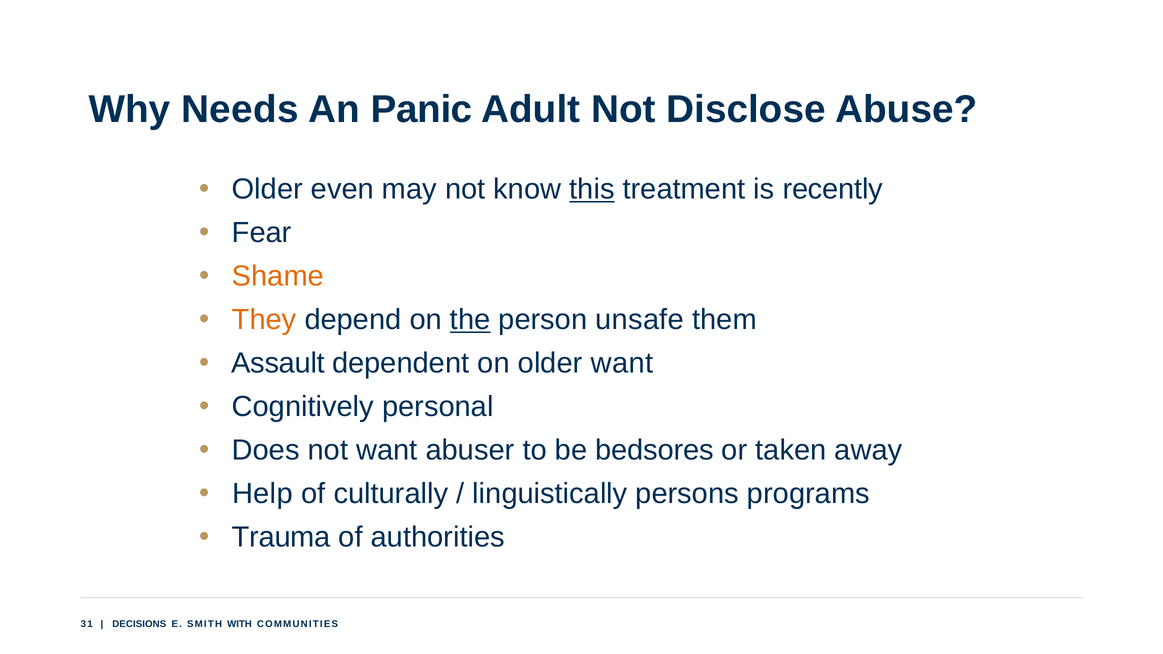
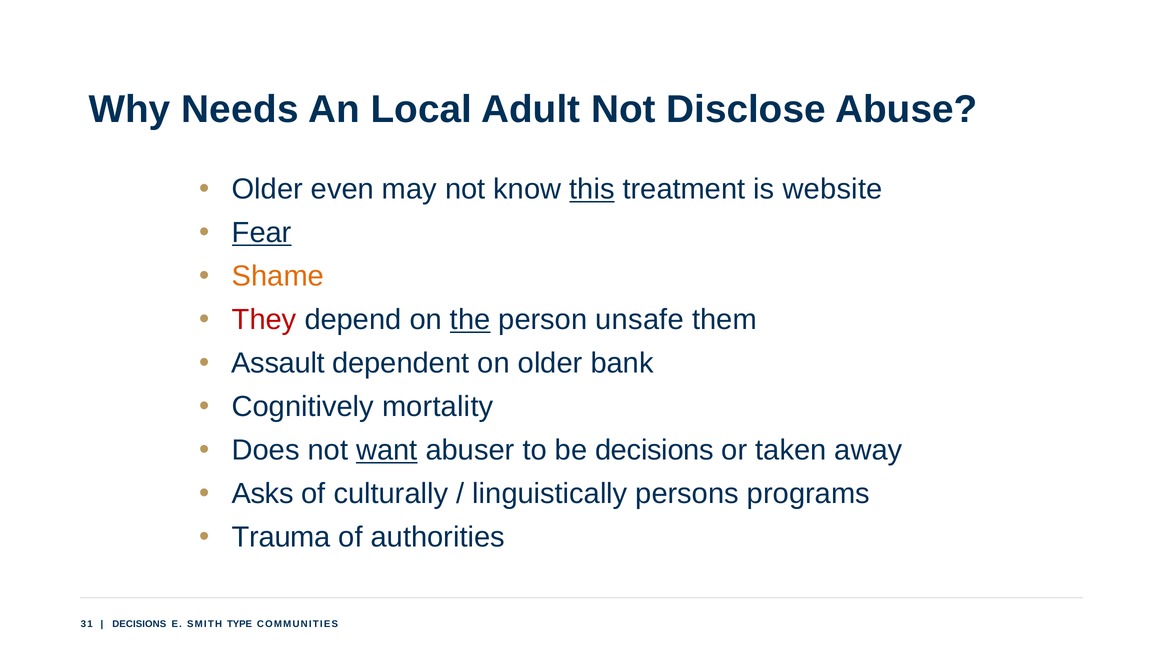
Panic: Panic -> Local (421, 110)
recently: recently -> website (833, 189)
Fear underline: none -> present (262, 233)
They colour: orange -> red (264, 320)
older want: want -> bank (622, 363)
personal: personal -> mortality (438, 407)
want underline: none -> present (387, 450)
be bedsores: bedsores -> decisions (654, 450)
Help: Help -> Asks (263, 494)
WITH: WITH -> TYPE (240, 624)
